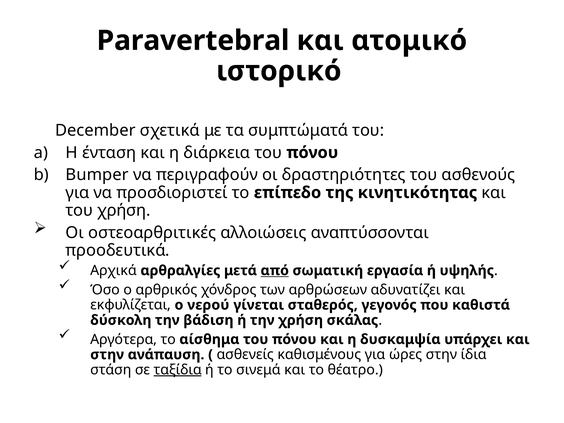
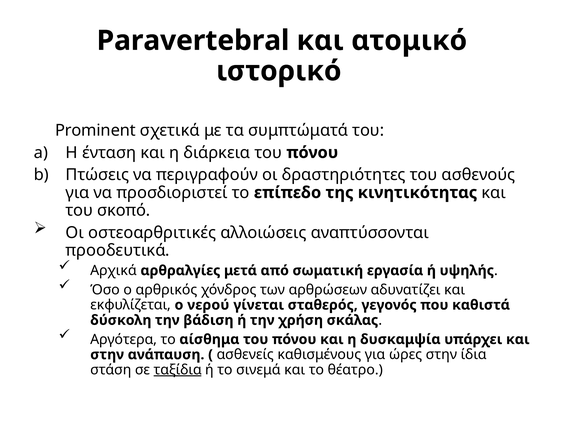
December: December -> Prominent (95, 130)
Bumper: Bumper -> Πτώσεις (97, 175)
του χρήση: χρήση -> σκοπό (124, 210)
από underline: present -> none (275, 271)
